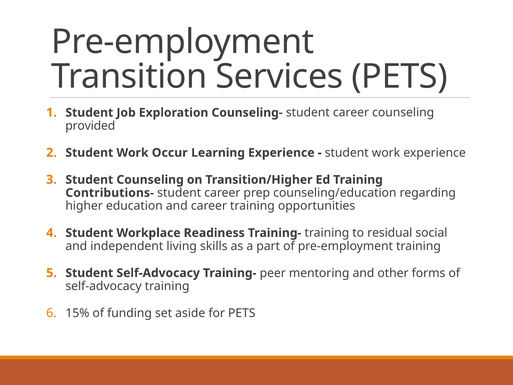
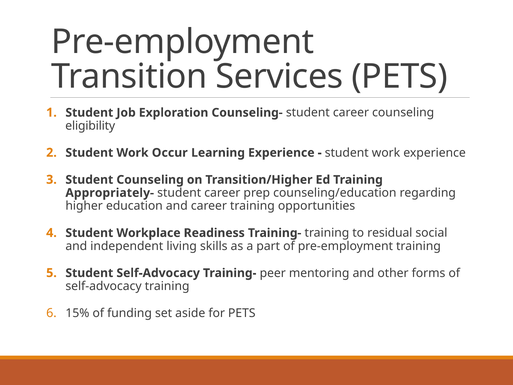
provided: provided -> eligibility (90, 126)
Contributions-: Contributions- -> Appropriately- (110, 193)
